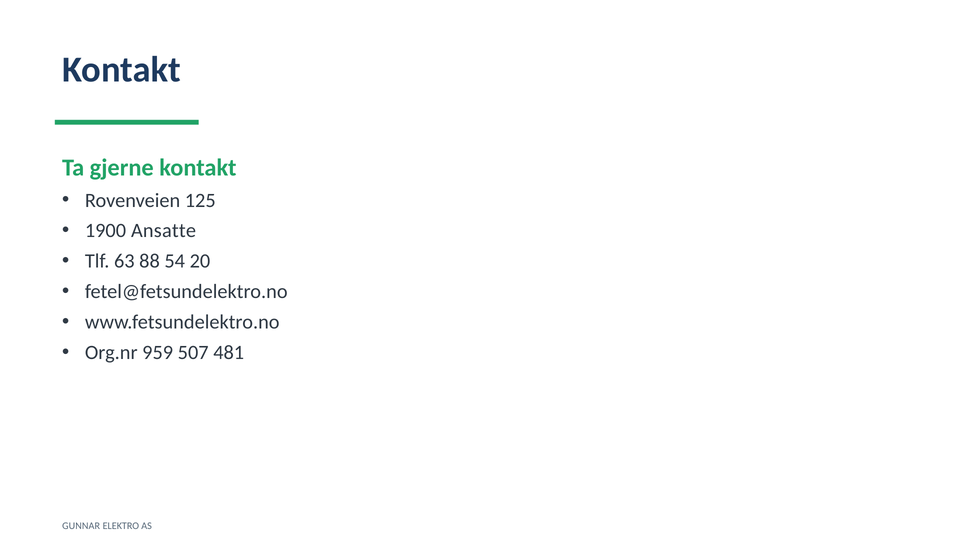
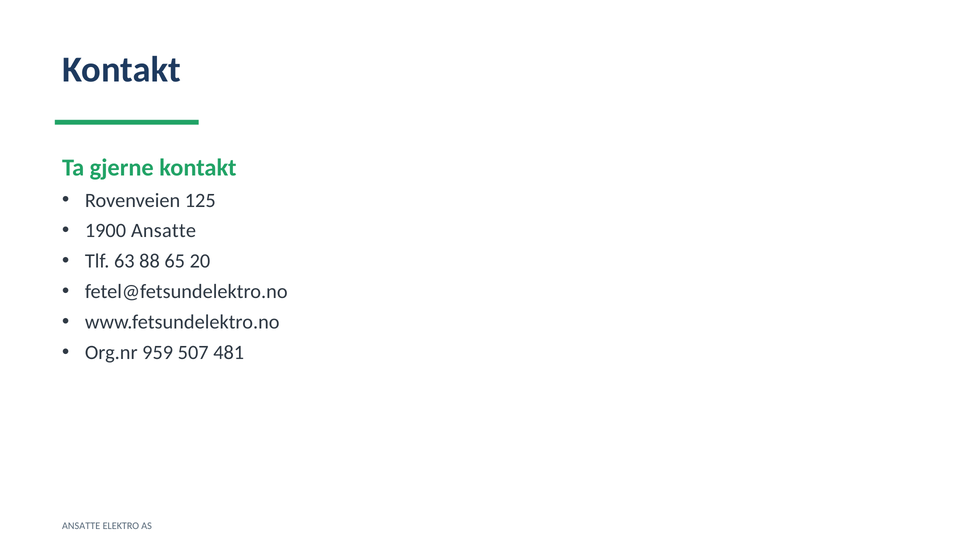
54: 54 -> 65 (175, 261)
GUNNAR: GUNNAR -> ANSATTE (81, 526)
